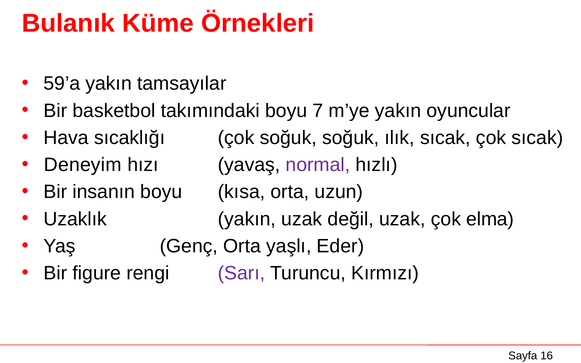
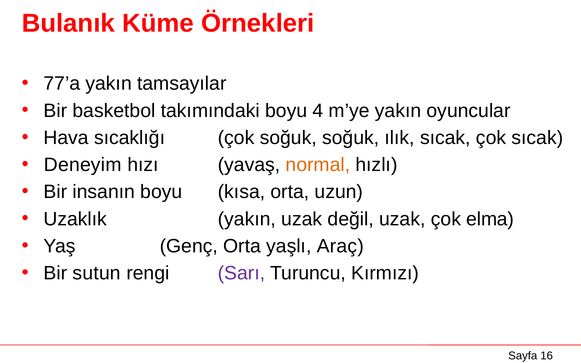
59’a: 59’a -> 77’a (62, 84)
7: 7 -> 4 (318, 111)
normal colour: purple -> orange (318, 165)
Eder: Eder -> Araç (340, 246)
figure: figure -> sutun (97, 273)
